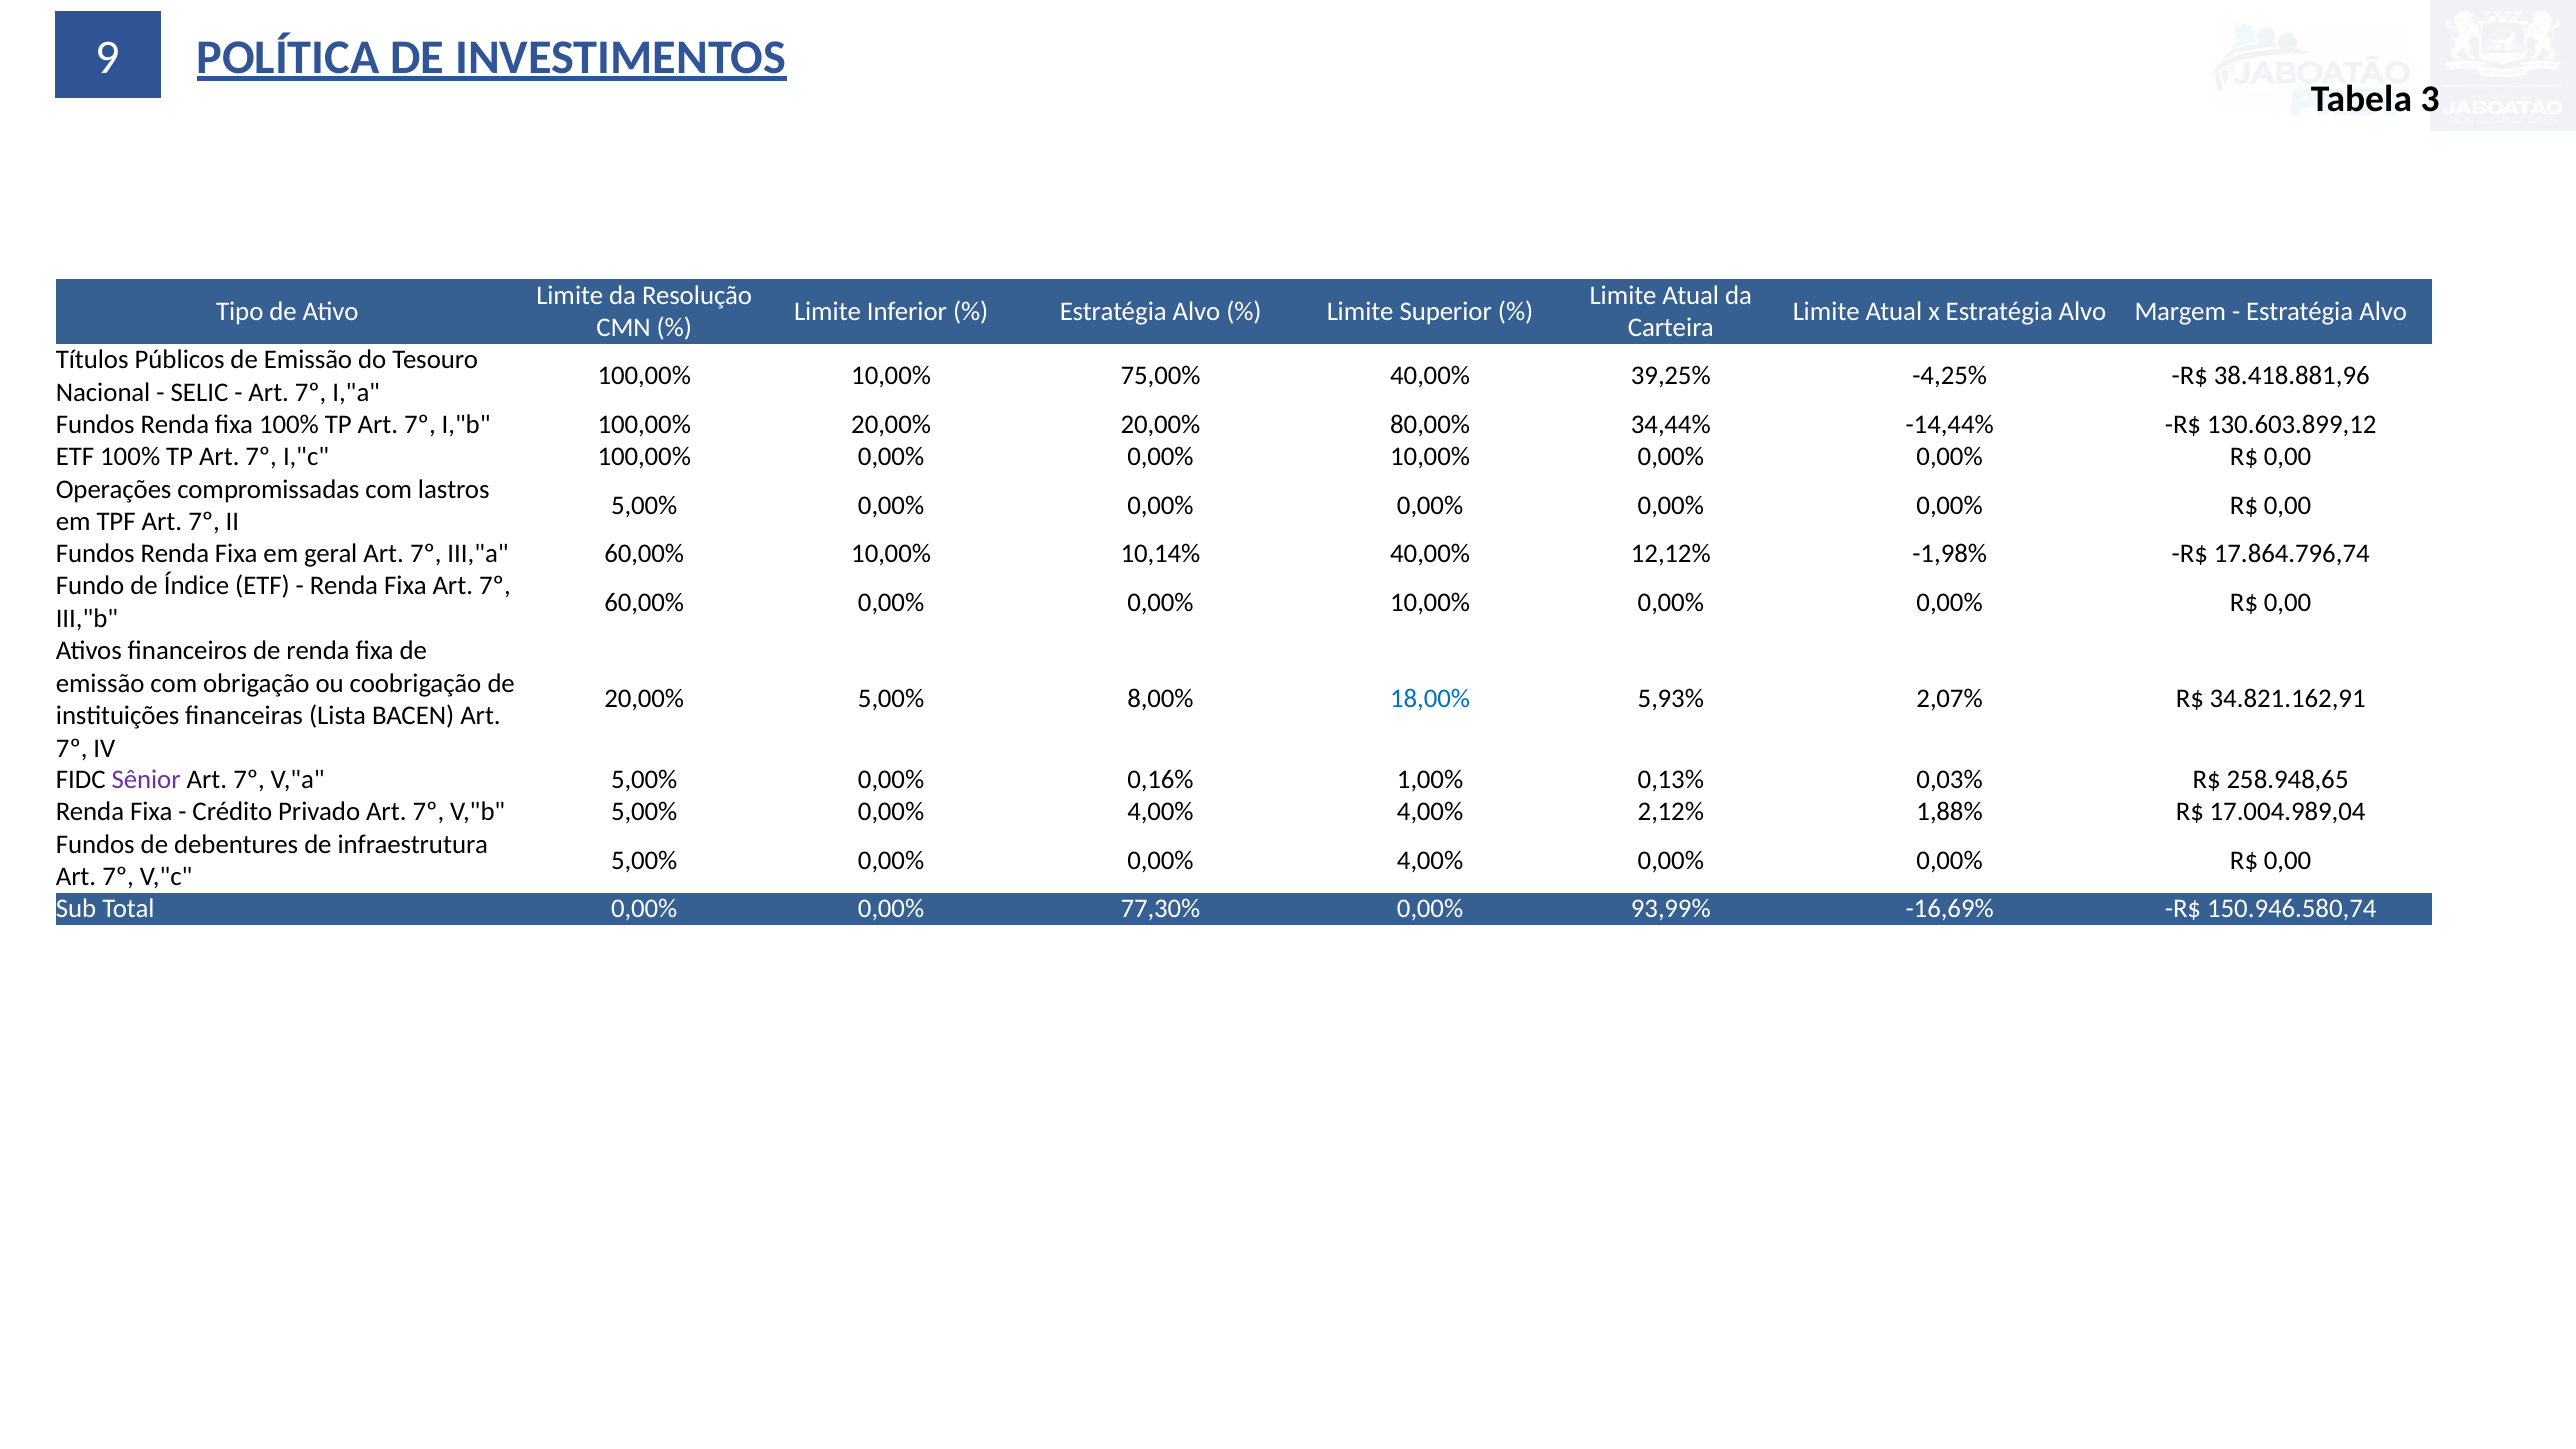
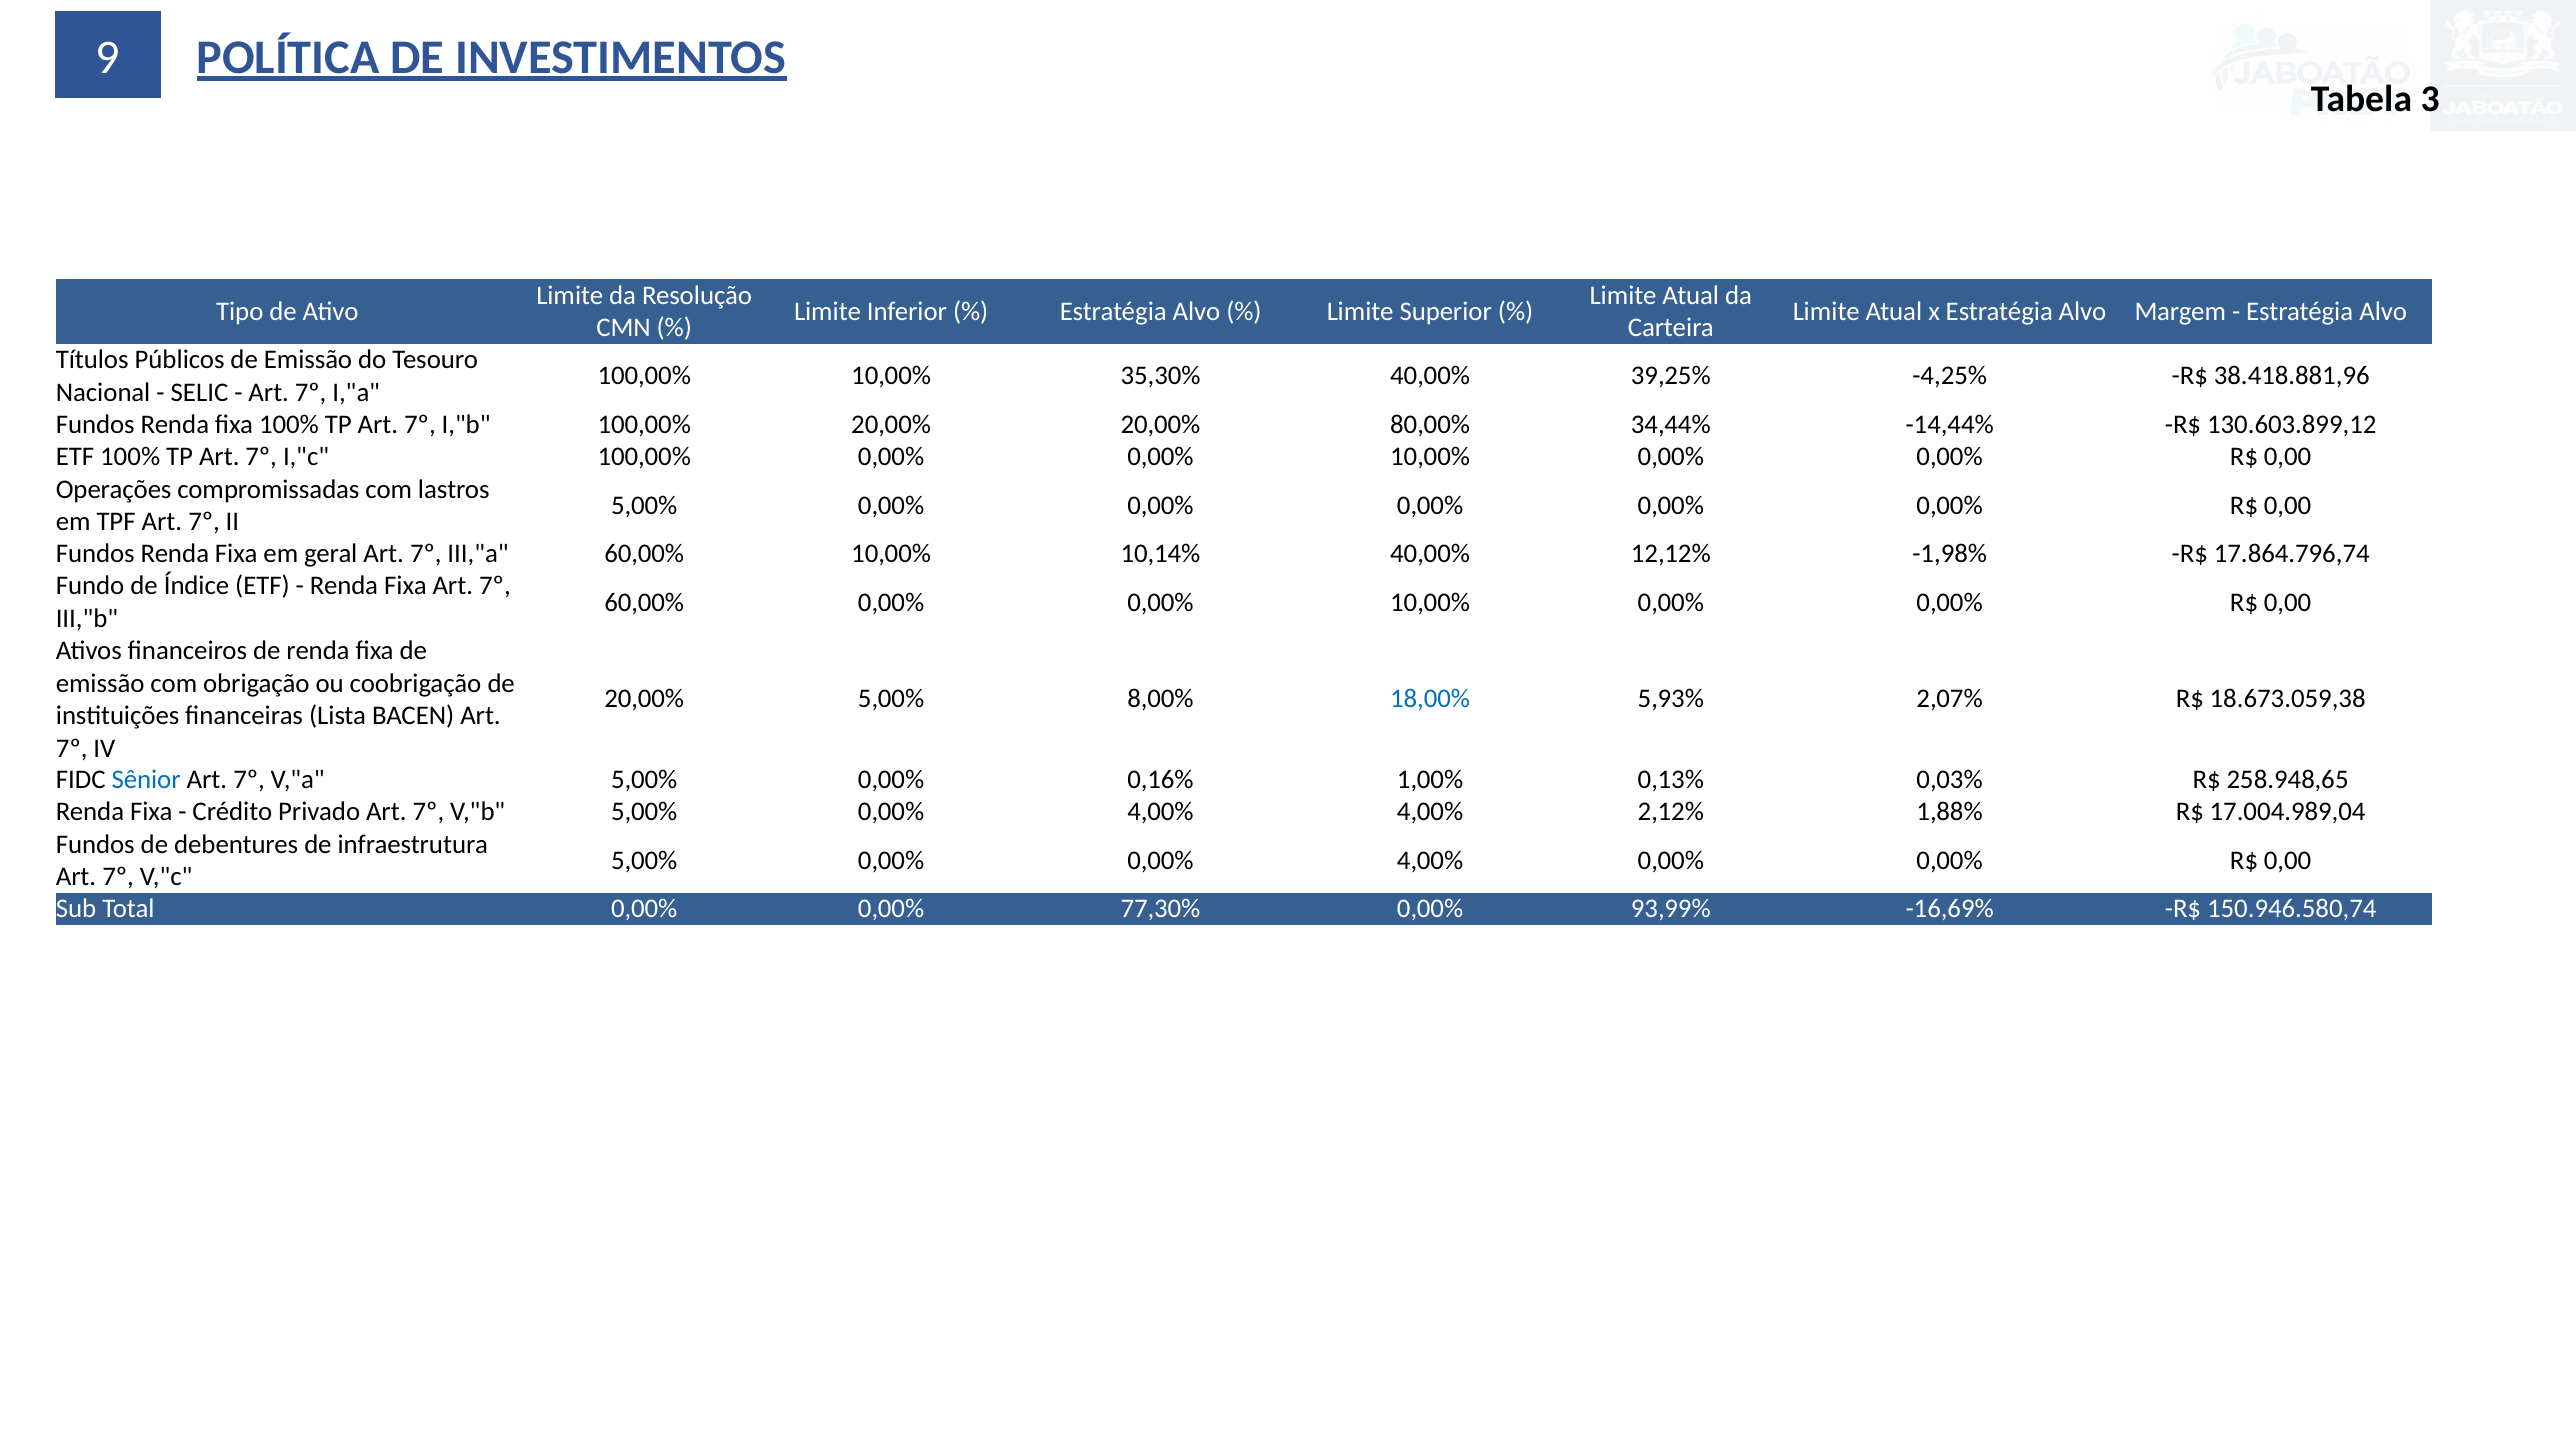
75,00%: 75,00% -> 35,30% (1161, 376)
34.821.162,91: 34.821.162,91 -> 18.673.059,38 (2288, 699)
Sênior colour: purple -> blue (146, 780)
